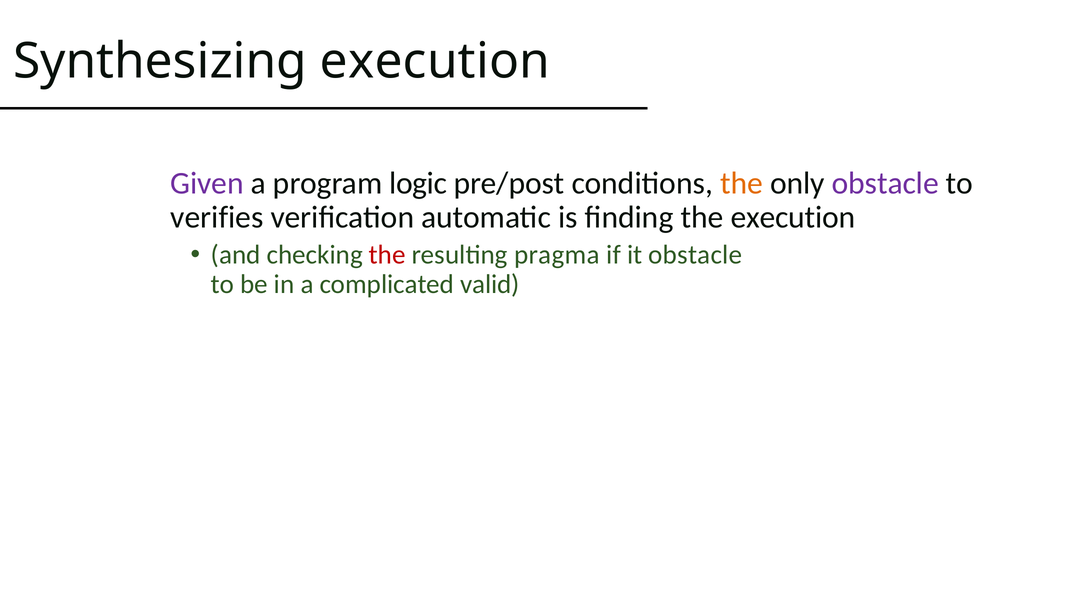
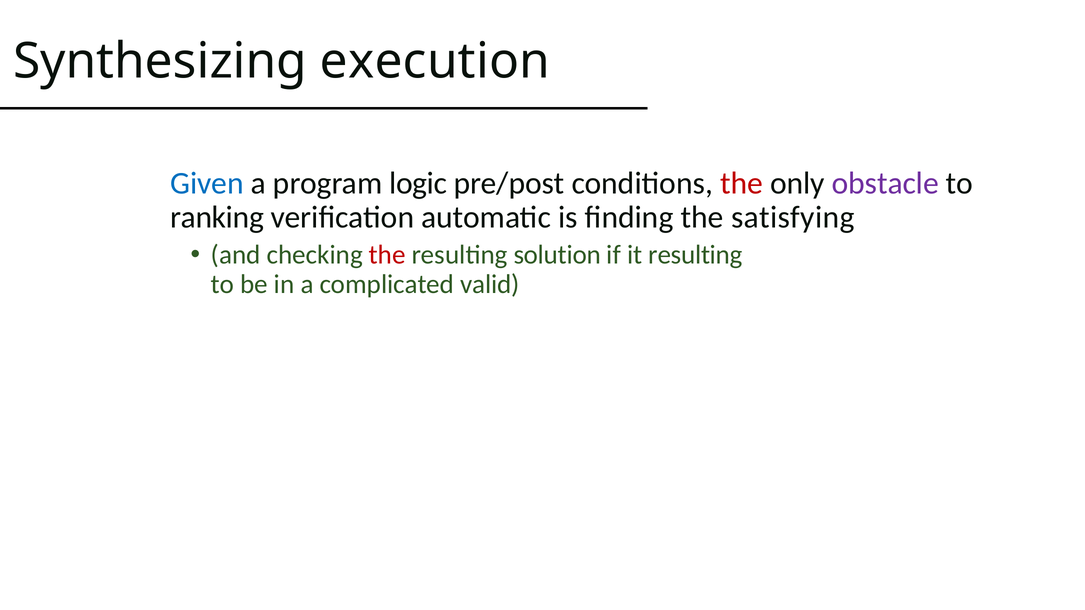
Given colour: purple -> blue (207, 183)
the colour: orange -> red (742, 183)
verifies: verifies -> ranking (217, 218)
the execution: execution -> satisfying (793, 218)
pragma: pragma -> solution (557, 255)
it obstacle: obstacle -> resulting (696, 255)
